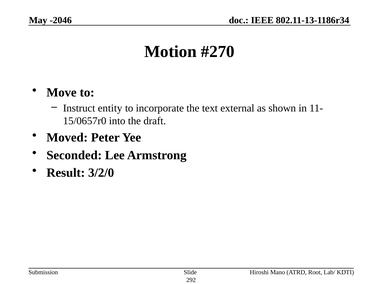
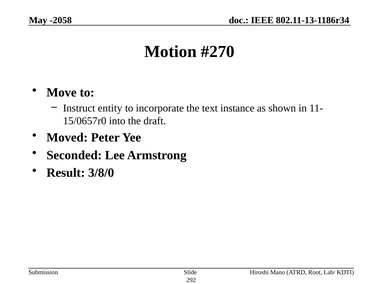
-2046: -2046 -> -2058 (61, 20)
external: external -> instance (237, 108)
3/2/0: 3/2/0 -> 3/8/0 (101, 173)
